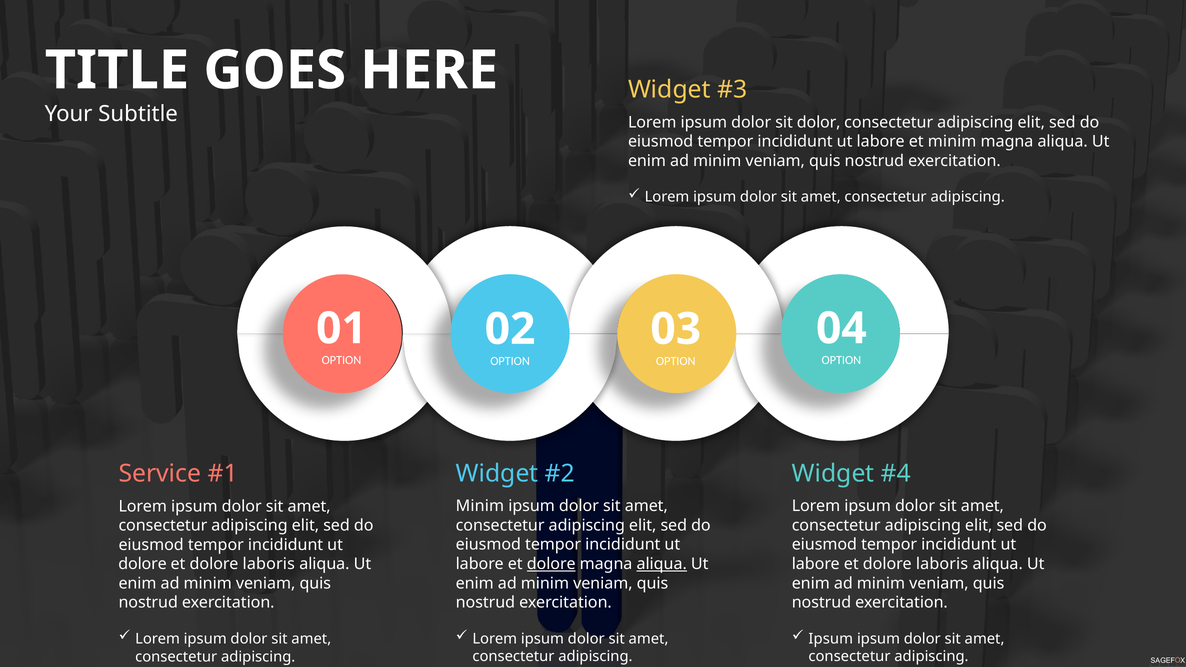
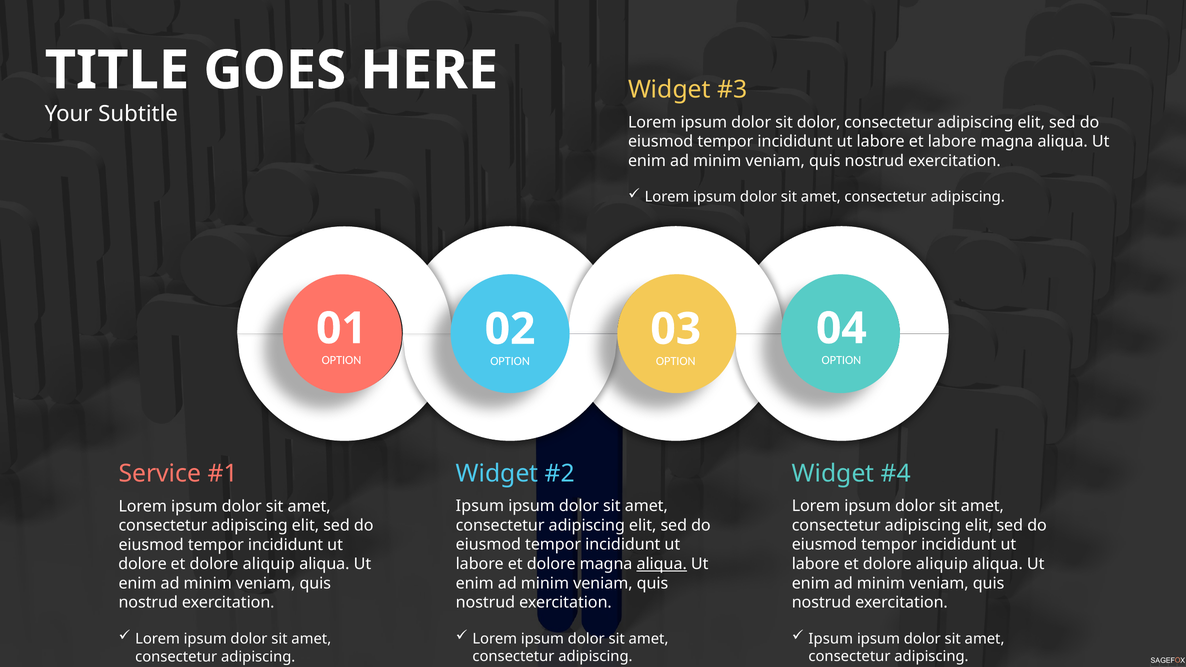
et minim: minim -> labore (952, 142)
Minim: Minim -> Ipsum (480, 506)
dolore underline: present -> none (551, 564)
labore et dolore laboris: laboris -> aliquip (942, 564)
laboris: laboris -> aliquip (269, 564)
